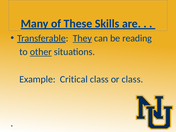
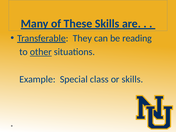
They underline: present -> none (82, 38)
Critical: Critical -> Special (74, 79)
or class: class -> skills (132, 79)
